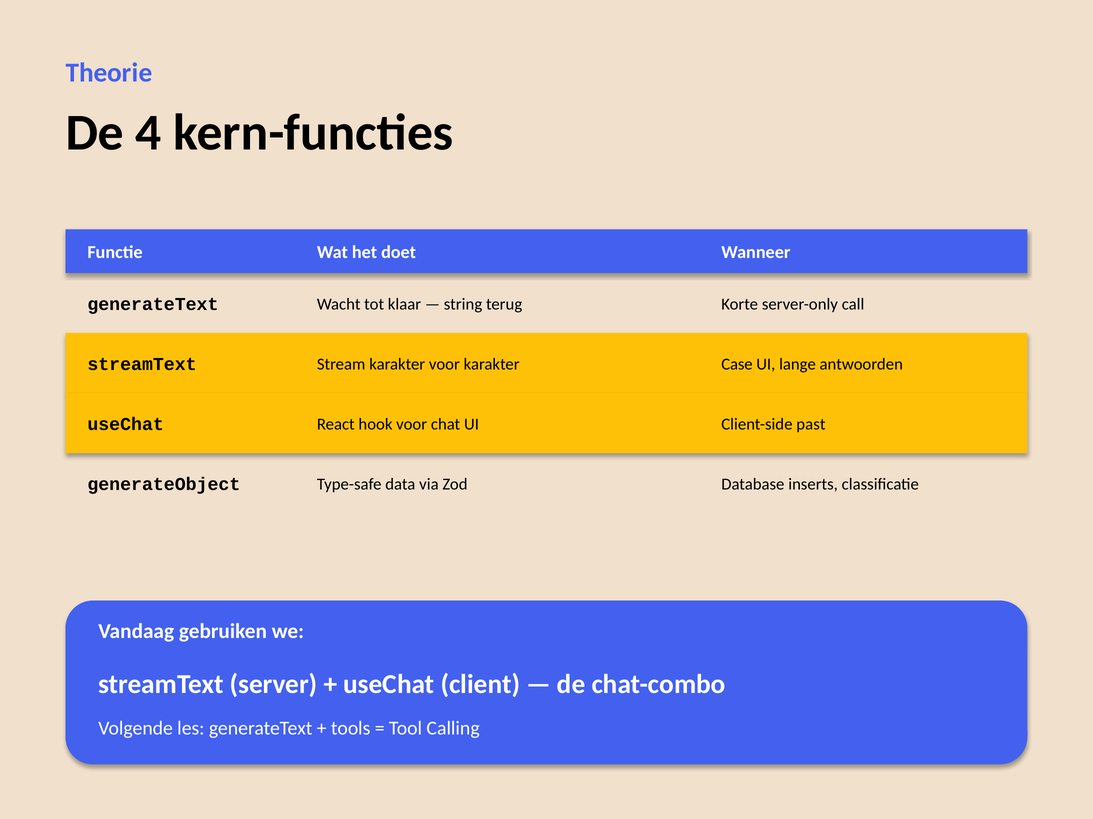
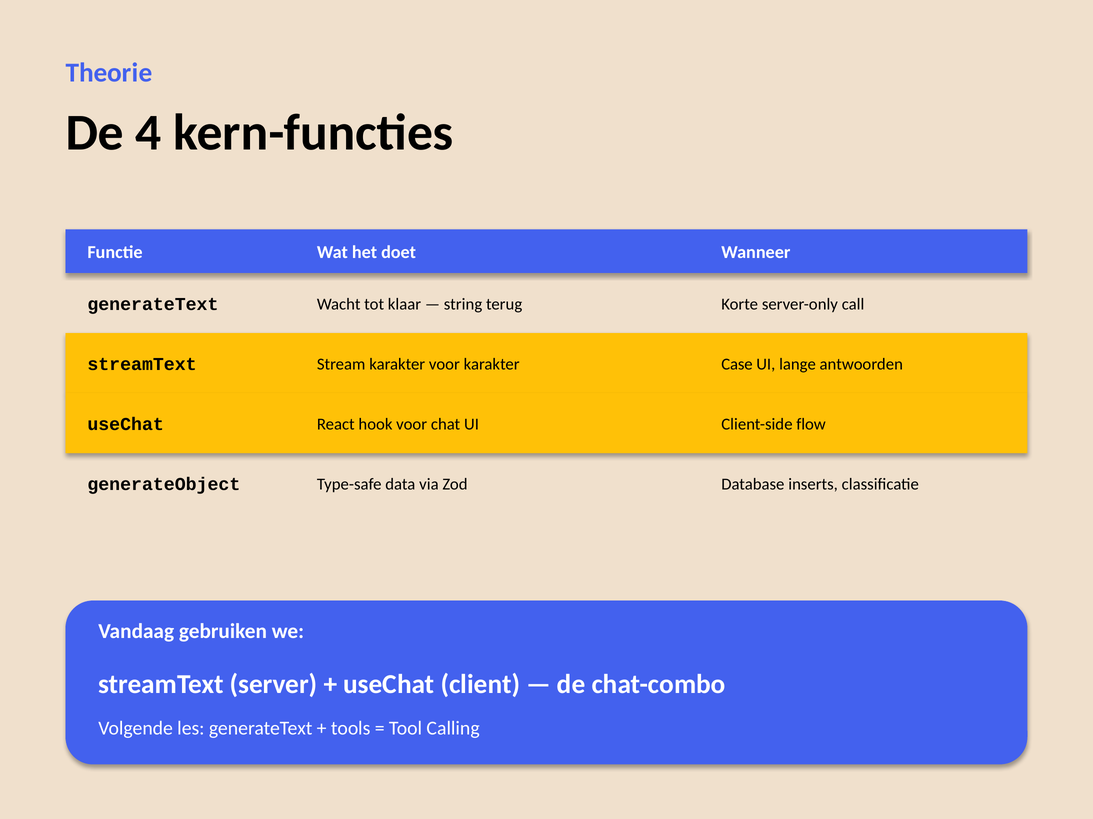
past: past -> flow (811, 425)
